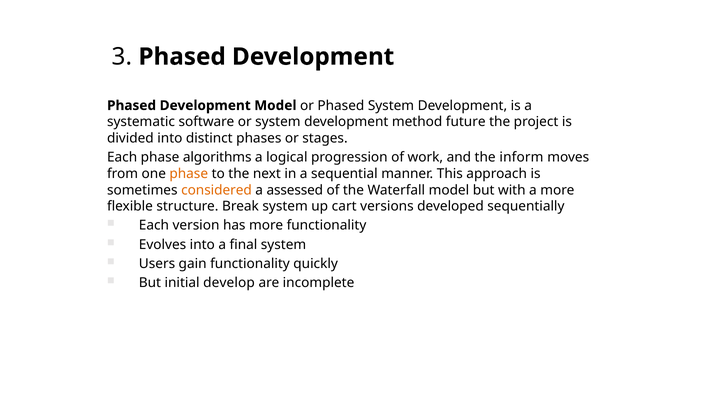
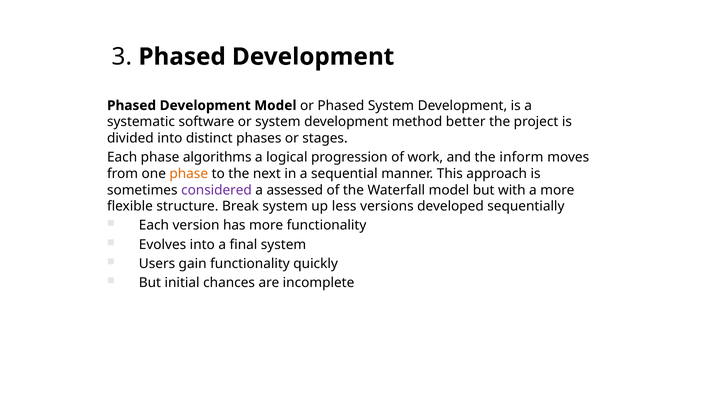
future: future -> better (466, 122)
considered colour: orange -> purple (217, 190)
cart: cart -> less (344, 206)
develop: develop -> chances (229, 283)
